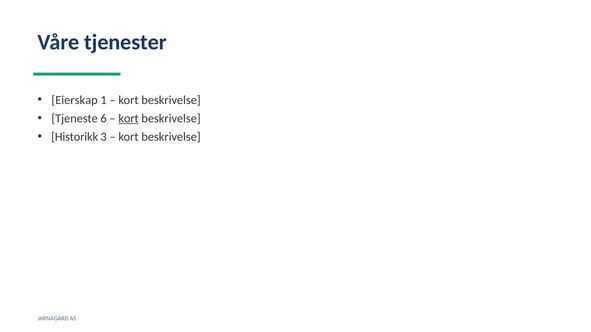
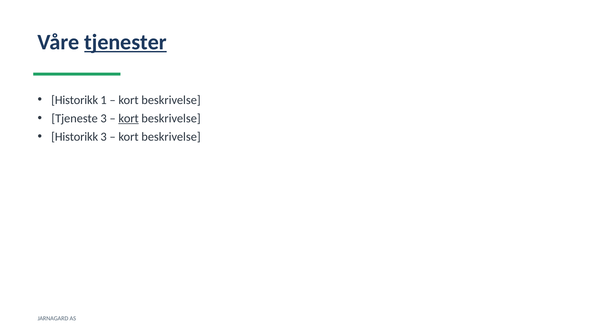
tjenester underline: none -> present (125, 42)
Eierskap: Eierskap -> Historikk (75, 100)
Tjeneste 6: 6 -> 3 (104, 119)
